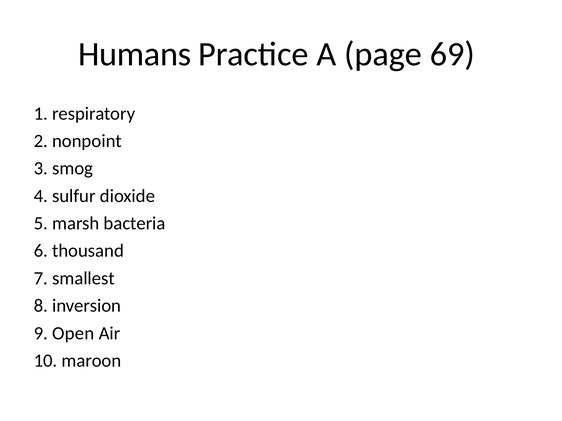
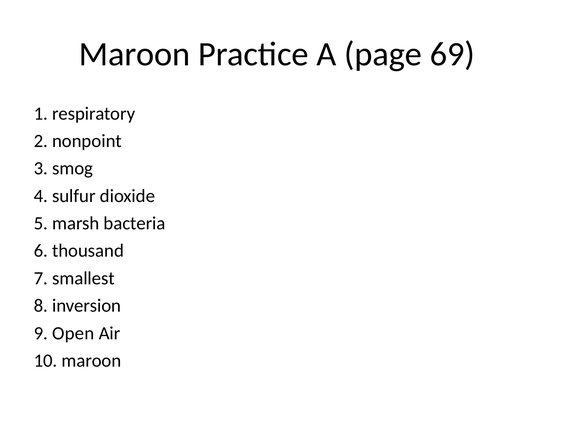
Humans: Humans -> Maroon (135, 54)
